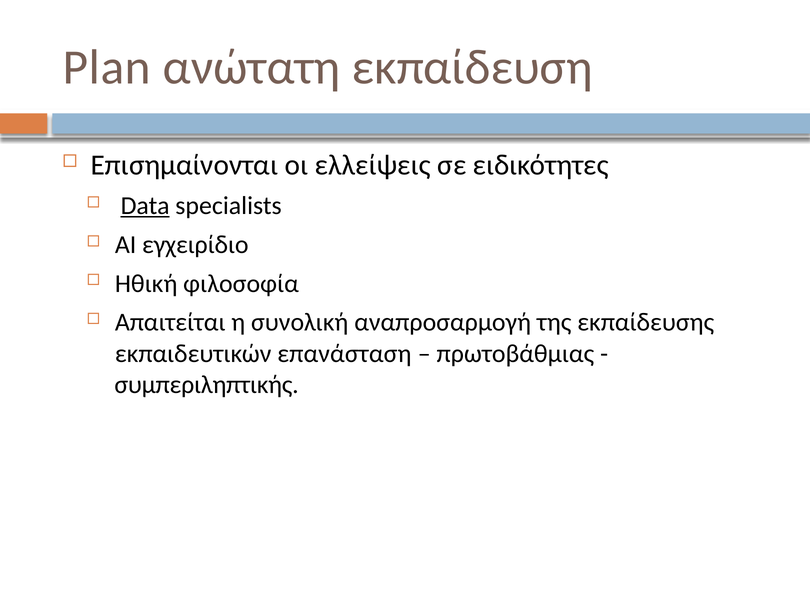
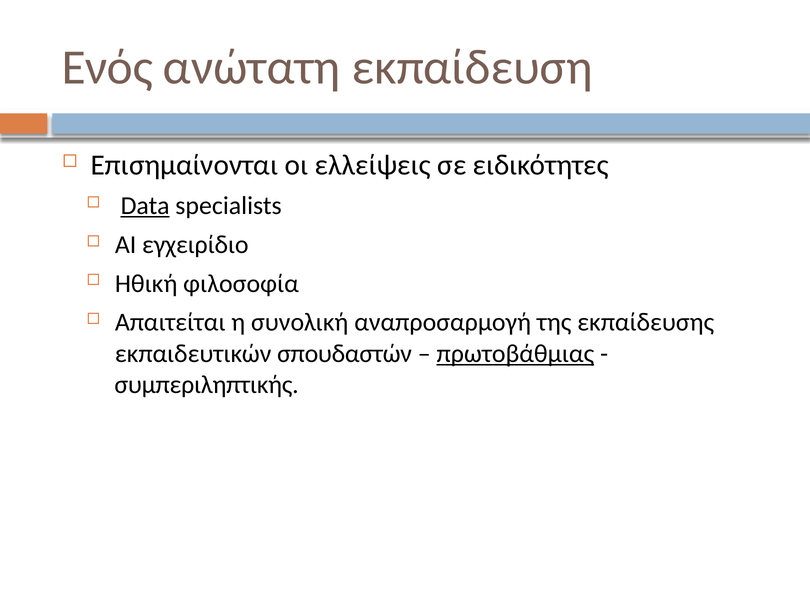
Plan: Plan -> Ενός (107, 68)
επανάσταση: επανάσταση -> σπουδαστών (345, 354)
πρωτοβάθμιας underline: none -> present (515, 354)
